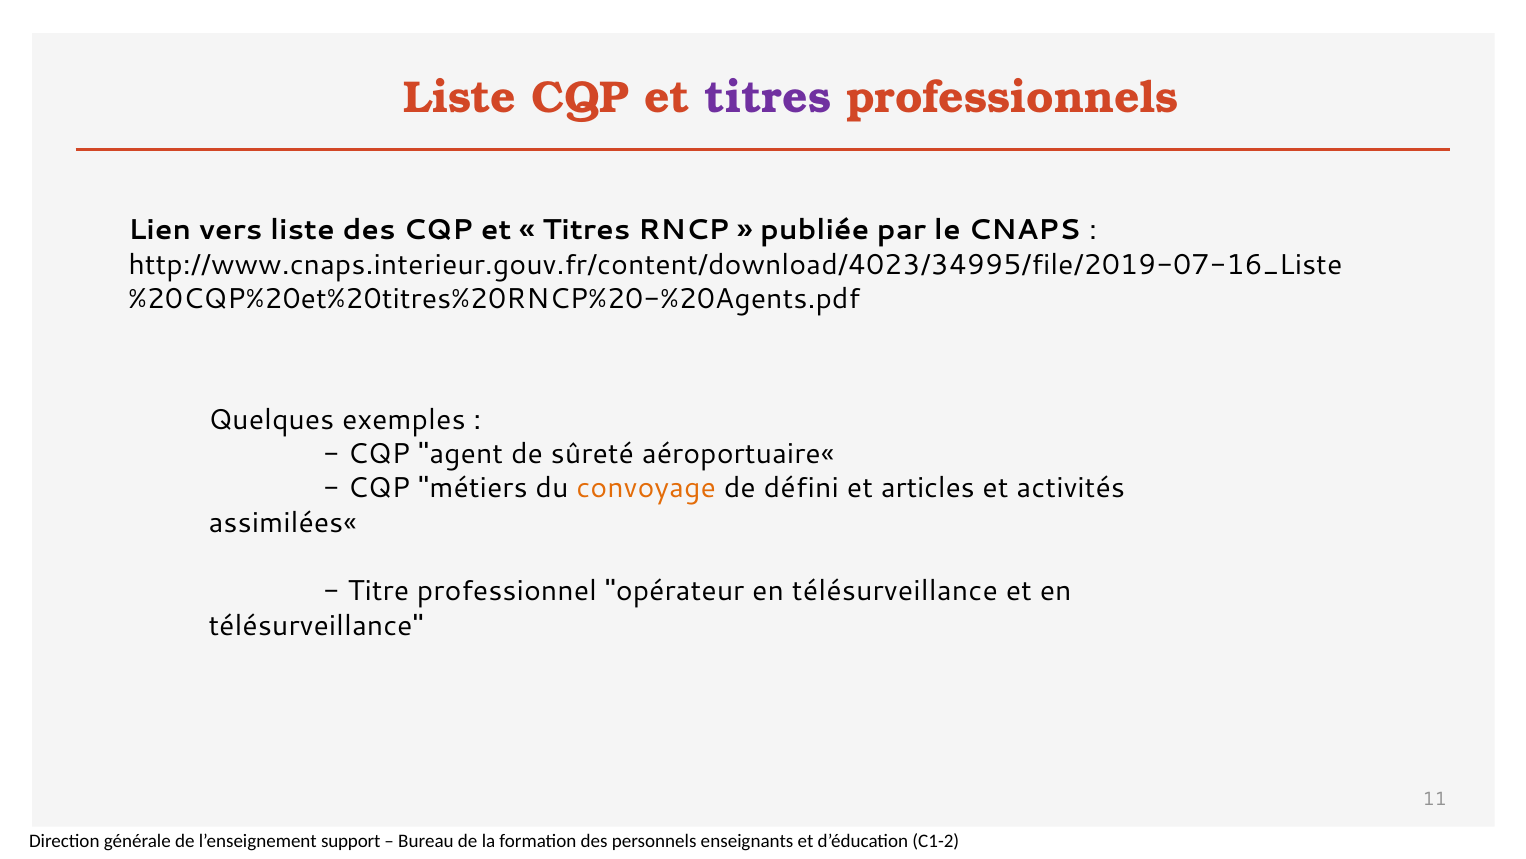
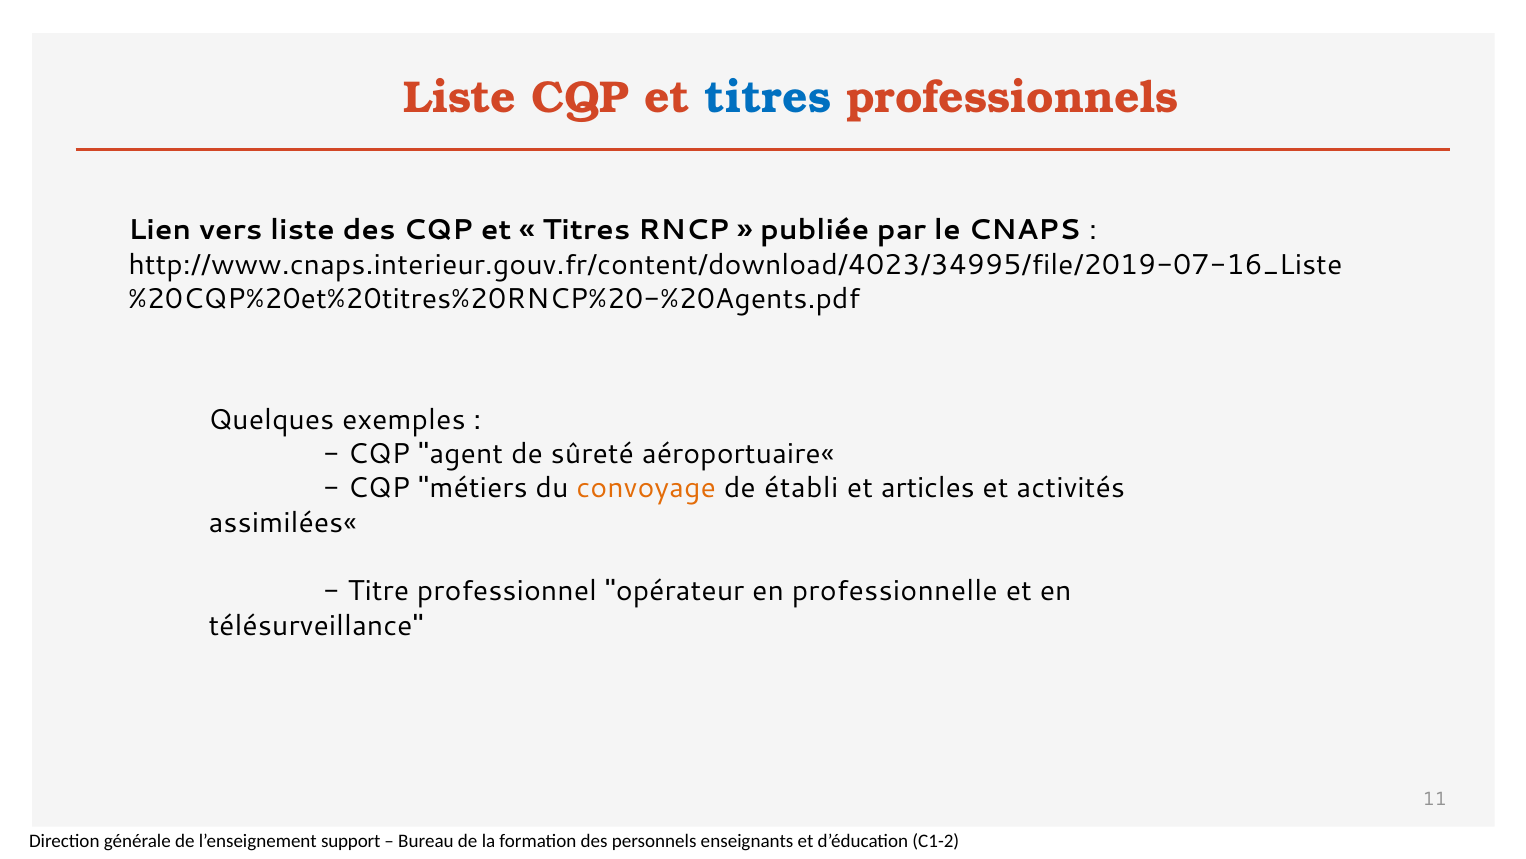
titres colour: purple -> blue (768, 97)
défini: défini -> établi (801, 488)
opérateur en télésurveillance: télésurveillance -> professionnelle (895, 591)
